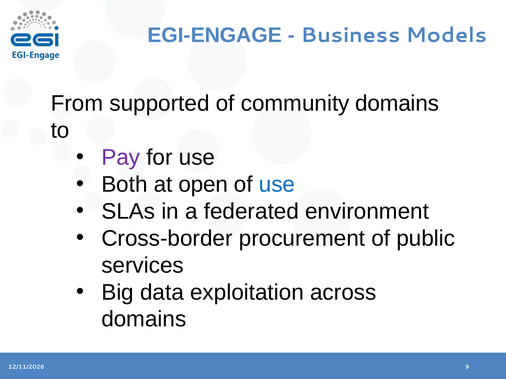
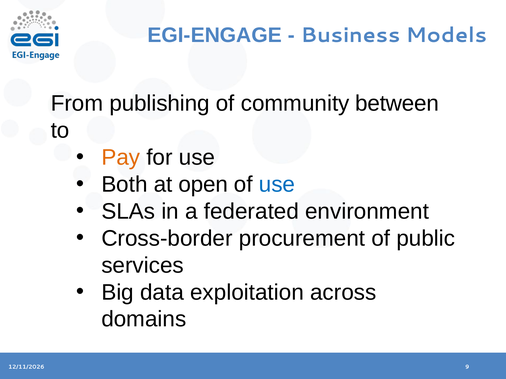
supported: supported -> publishing (160, 104)
community domains: domains -> between (397, 104)
Pay colour: purple -> orange (121, 158)
